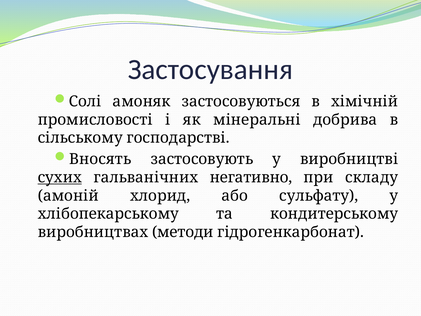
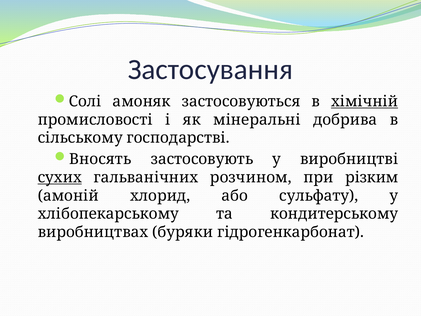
хімічній underline: none -> present (365, 101)
негативно: негативно -> розчином (251, 177)
складу: складу -> різким (372, 177)
методи: методи -> буряки (183, 232)
